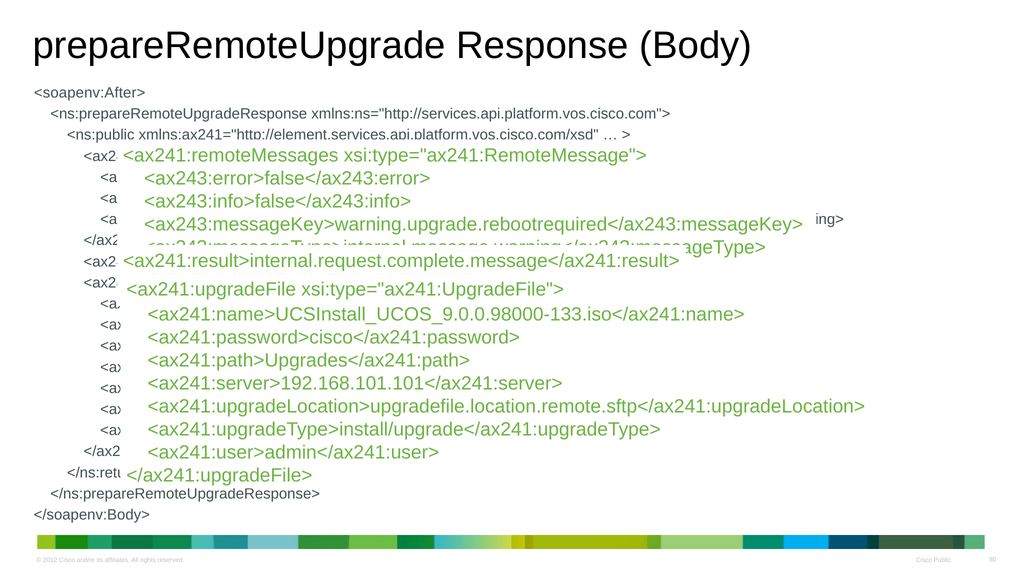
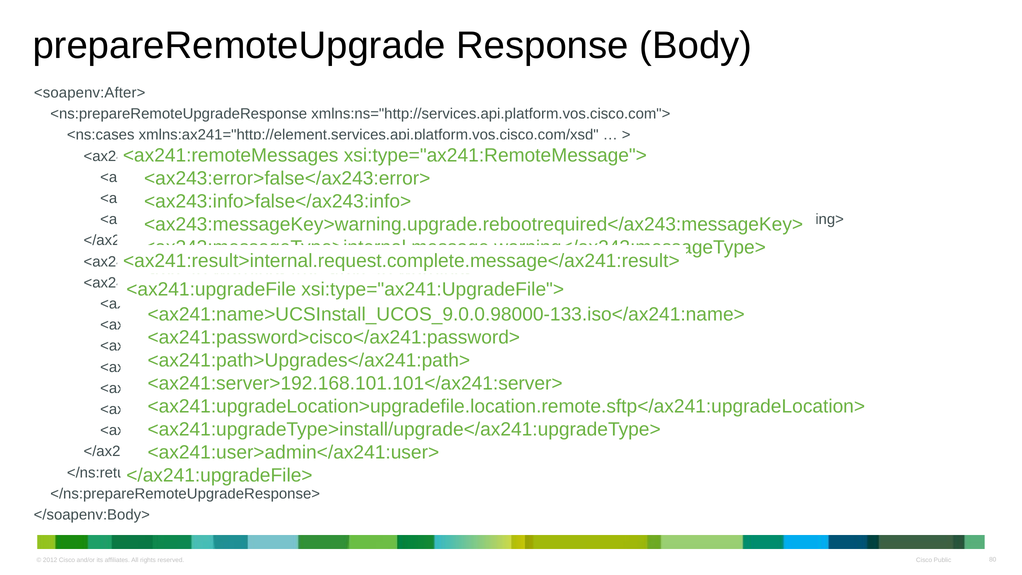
<ns:public: <ns:public -> <ns:cases (101, 135)
